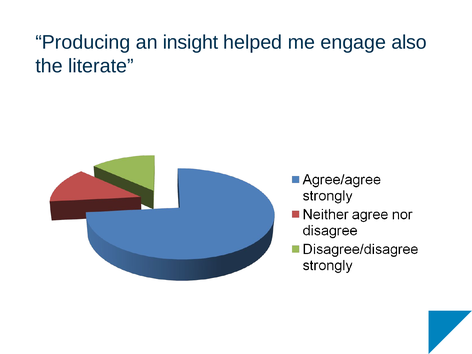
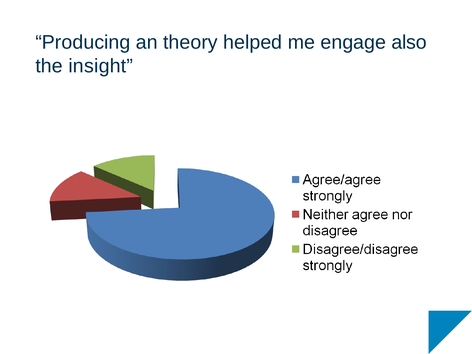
insight: insight -> theory (190, 42)
literate: literate -> insight (101, 66)
